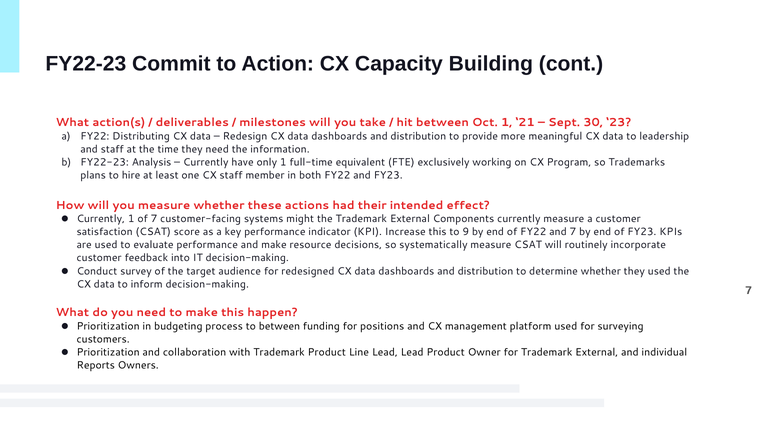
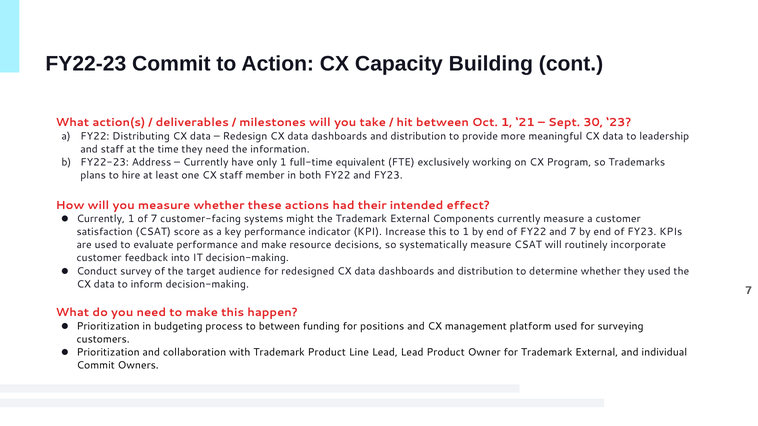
Analysis: Analysis -> Address (152, 163)
to 9: 9 -> 1 (466, 232)
Reports: Reports -> Commit (96, 366)
